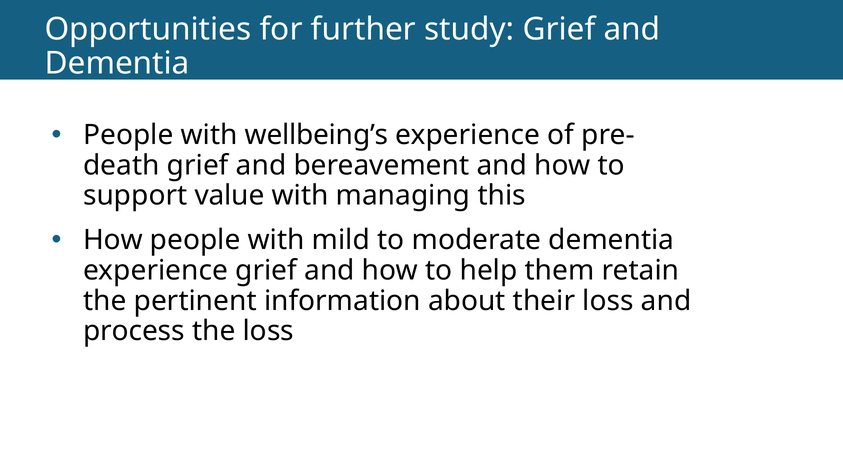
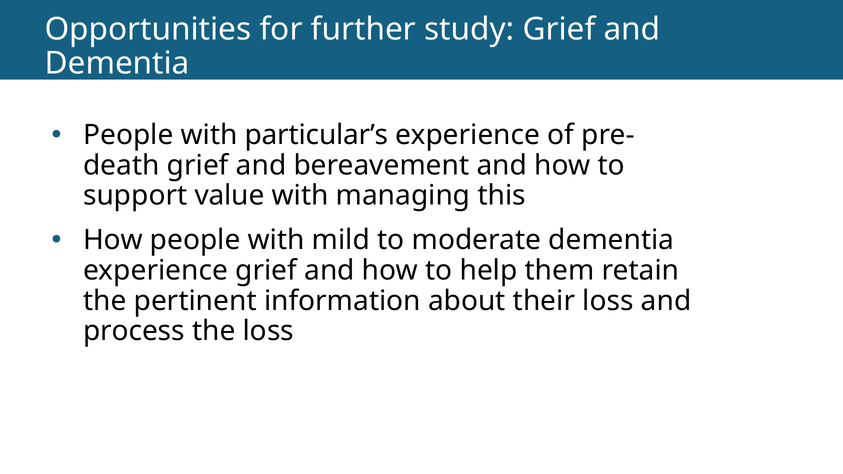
wellbeing’s: wellbeing’s -> particular’s (317, 135)
